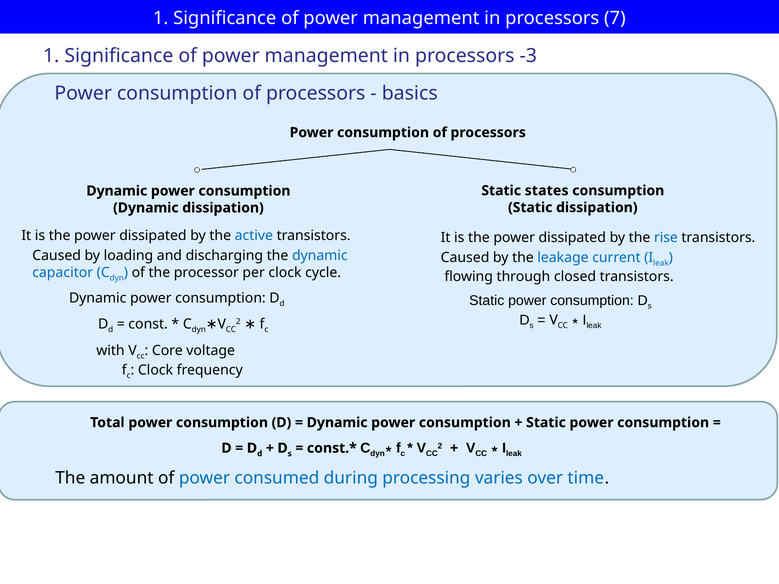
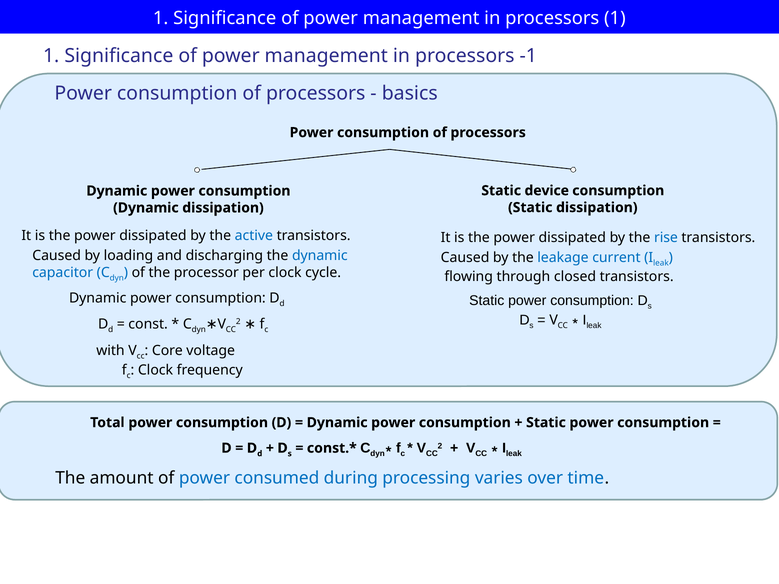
processors 7: 7 -> 1 (615, 18)
-3: -3 -> -1 (528, 56)
states: states -> device (547, 191)
